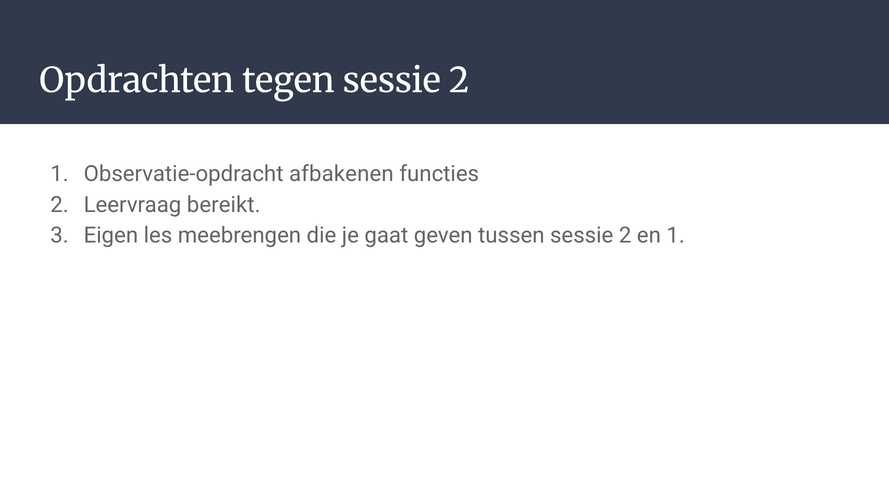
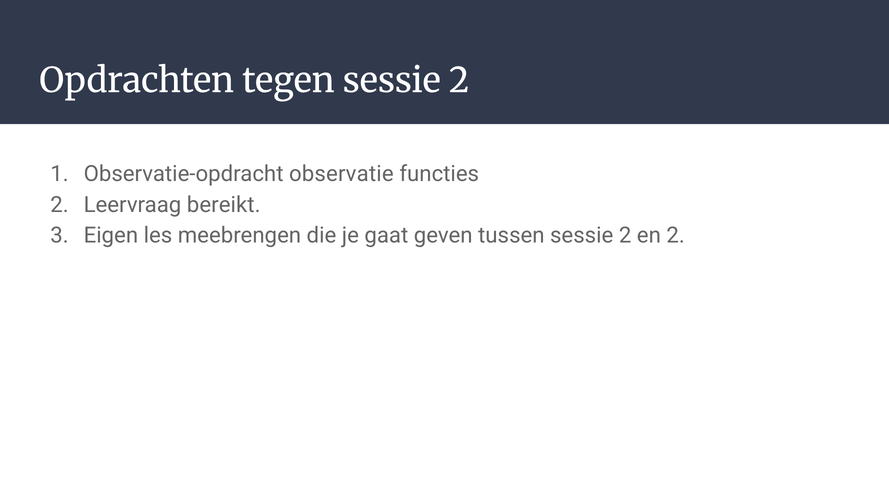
afbakenen: afbakenen -> observatie (341, 174)
en 1: 1 -> 2 (676, 235)
